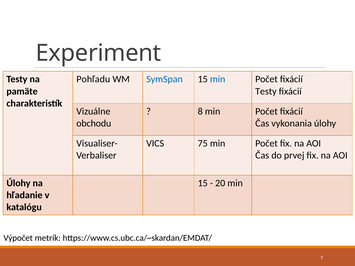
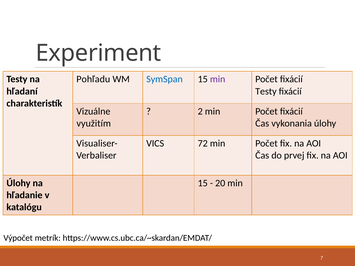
min colour: blue -> purple (218, 79)
pamäte: pamäte -> hľadaní (22, 91)
8: 8 -> 2 (200, 111)
obchodu: obchodu -> využitím (94, 123)
75: 75 -> 72 (203, 143)
